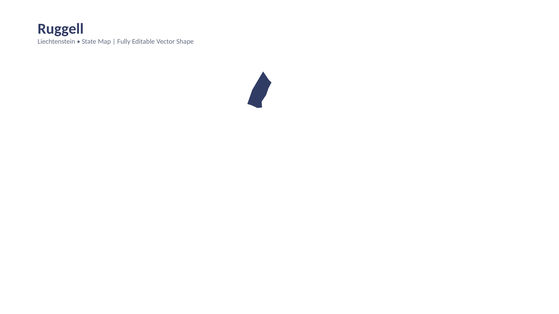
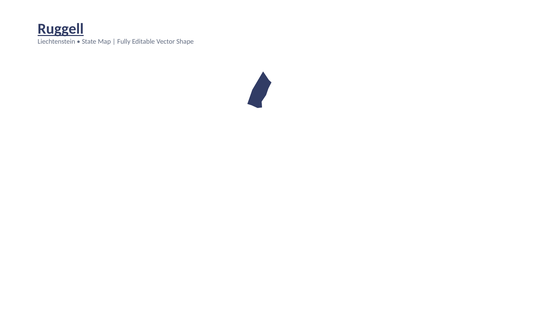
Ruggell underline: none -> present (61, 29)
